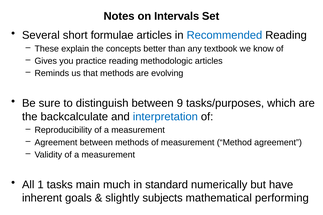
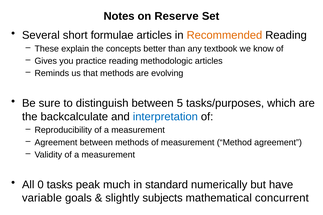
Intervals: Intervals -> Reserve (177, 16)
Recommended colour: blue -> orange (224, 35)
9: 9 -> 5 (180, 103)
1: 1 -> 0 (41, 185)
main: main -> peak (88, 185)
inherent: inherent -> variable (42, 198)
performing: performing -> concurrent (282, 198)
